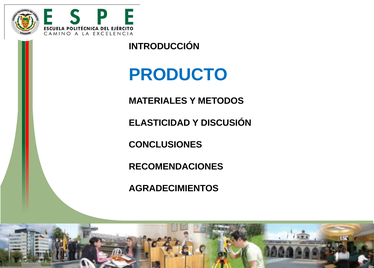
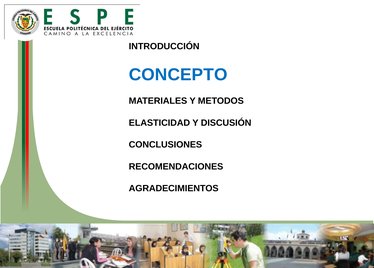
PRODUCTO: PRODUCTO -> CONCEPTO (178, 75)
